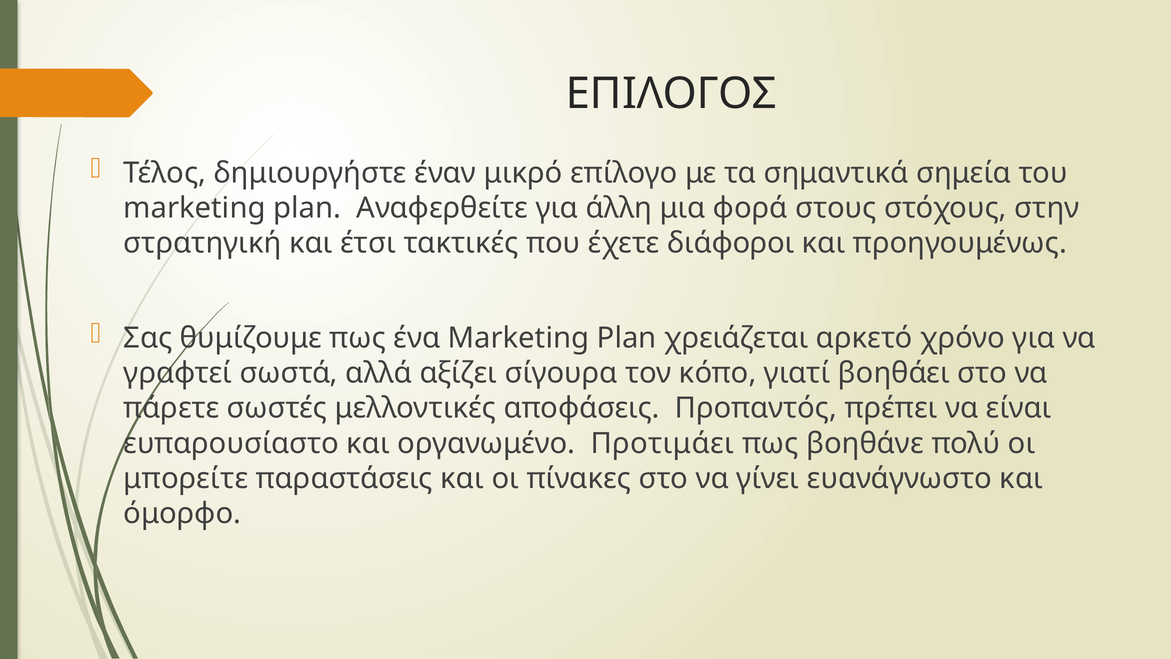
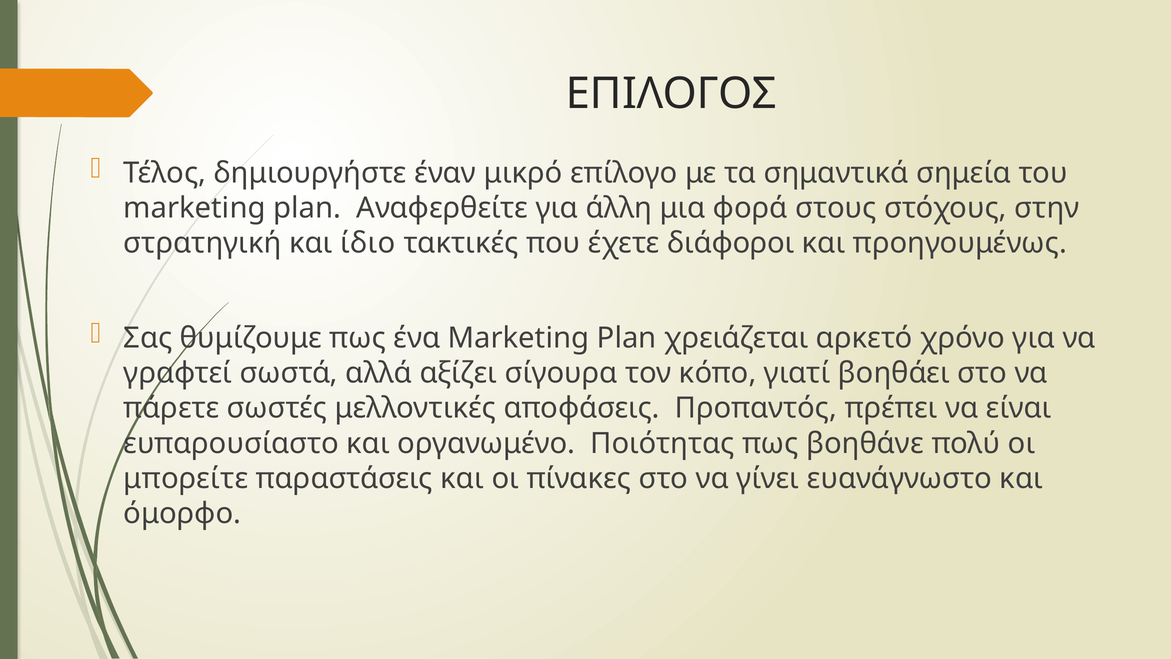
έτσι: έτσι -> ίδιο (368, 243)
Προτιμάει: Προτιμάει -> Ποιότητας (663, 443)
